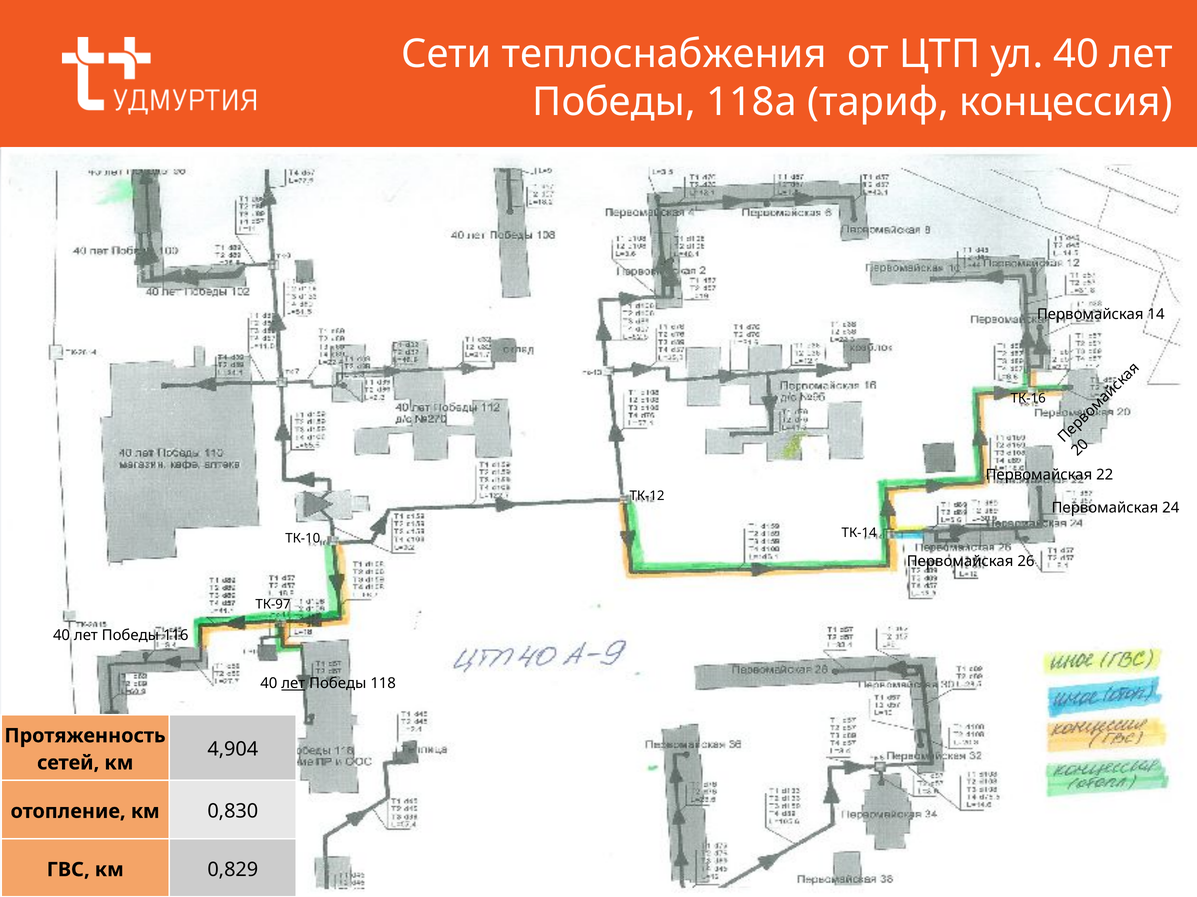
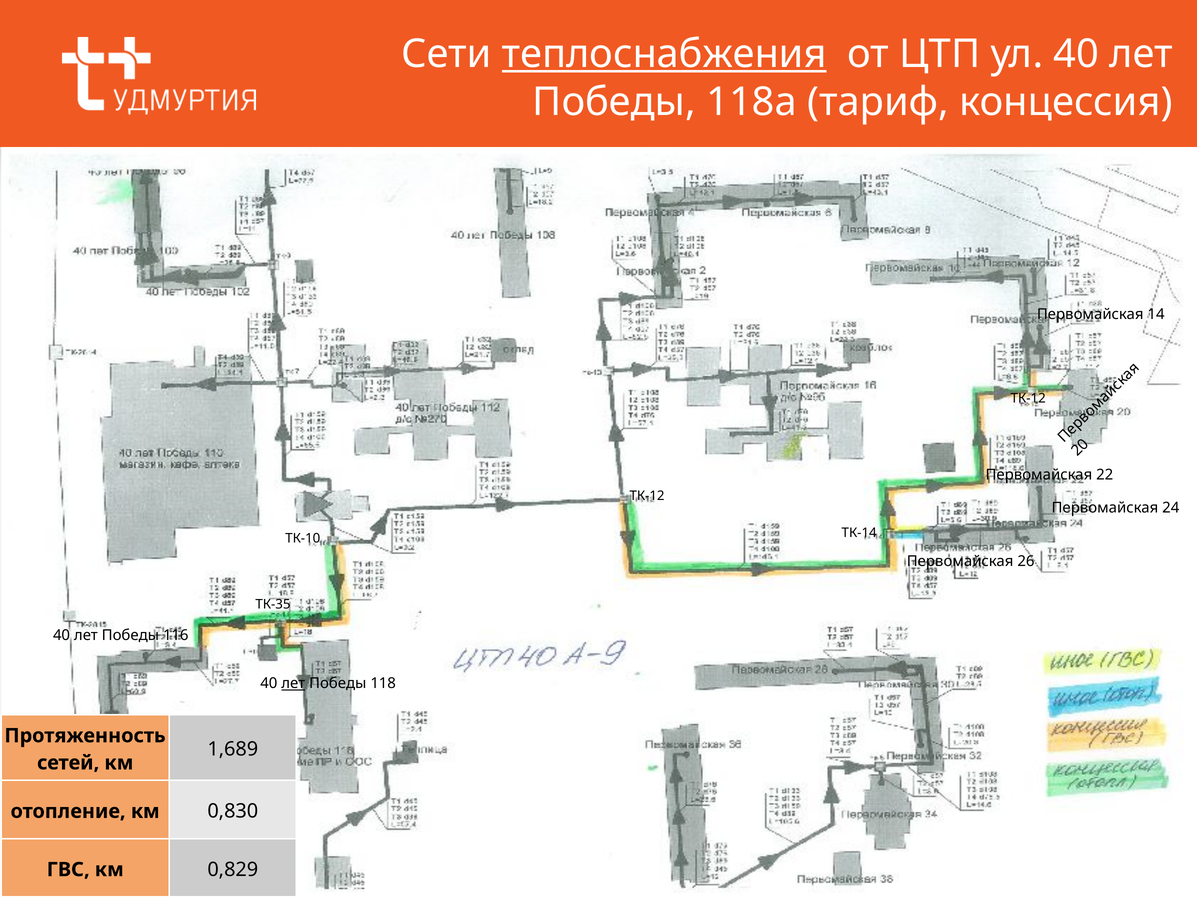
теплоснабжения underline: none -> present (664, 54)
ТК-16: ТК-16 -> ТК-12 (1028, 399)
ТК-97: ТК-97 -> ТК-35 (273, 605)
4,904: 4,904 -> 1,689 (233, 750)
